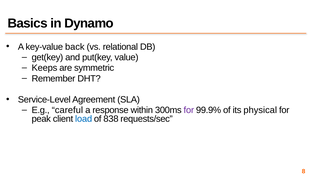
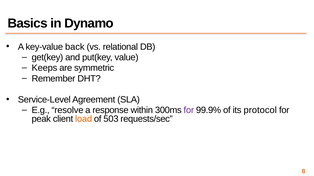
careful: careful -> resolve (67, 111)
physical: physical -> protocol (260, 111)
load colour: blue -> orange (84, 119)
838: 838 -> 503 (111, 119)
